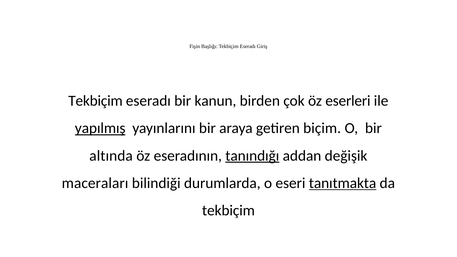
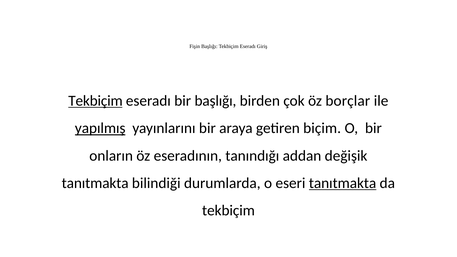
Tekbiçim underline: none -> present (95, 101)
bir kanun: kanun -> başlığı (215, 101)
eserleri: eserleri -> borçlar (348, 101)
altında: altında -> onların (111, 156)
tanındığı underline: present -> none (252, 156)
maceraları: maceraları -> tanıtmakta (95, 183)
